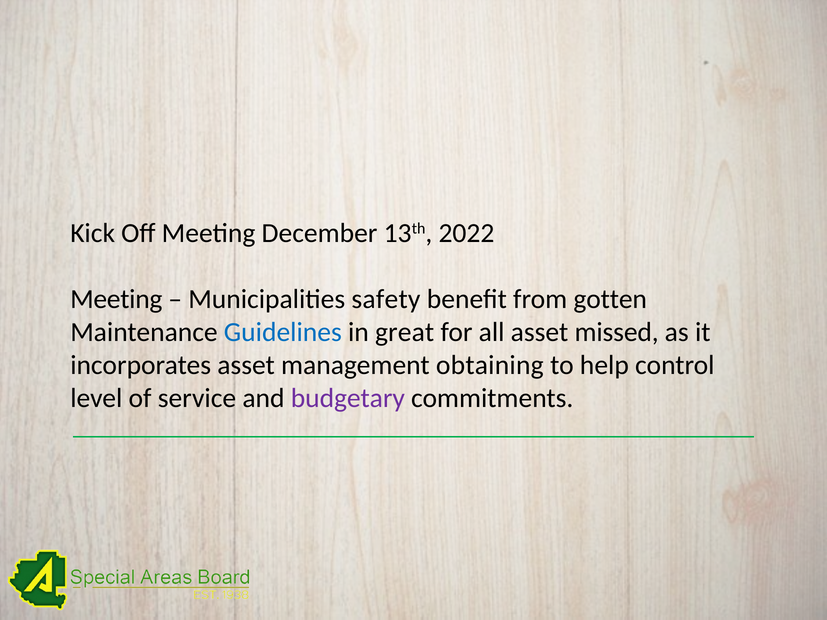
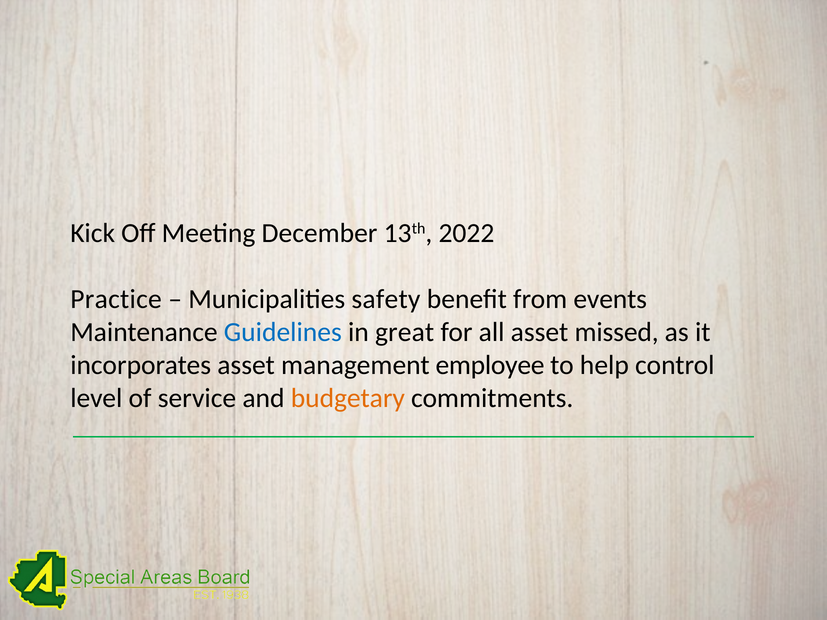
Meeting: Meeting -> Practice (116, 299)
gotten: gotten -> events (610, 299)
obtaining: obtaining -> employee (490, 365)
budgetary colour: purple -> orange (348, 399)
